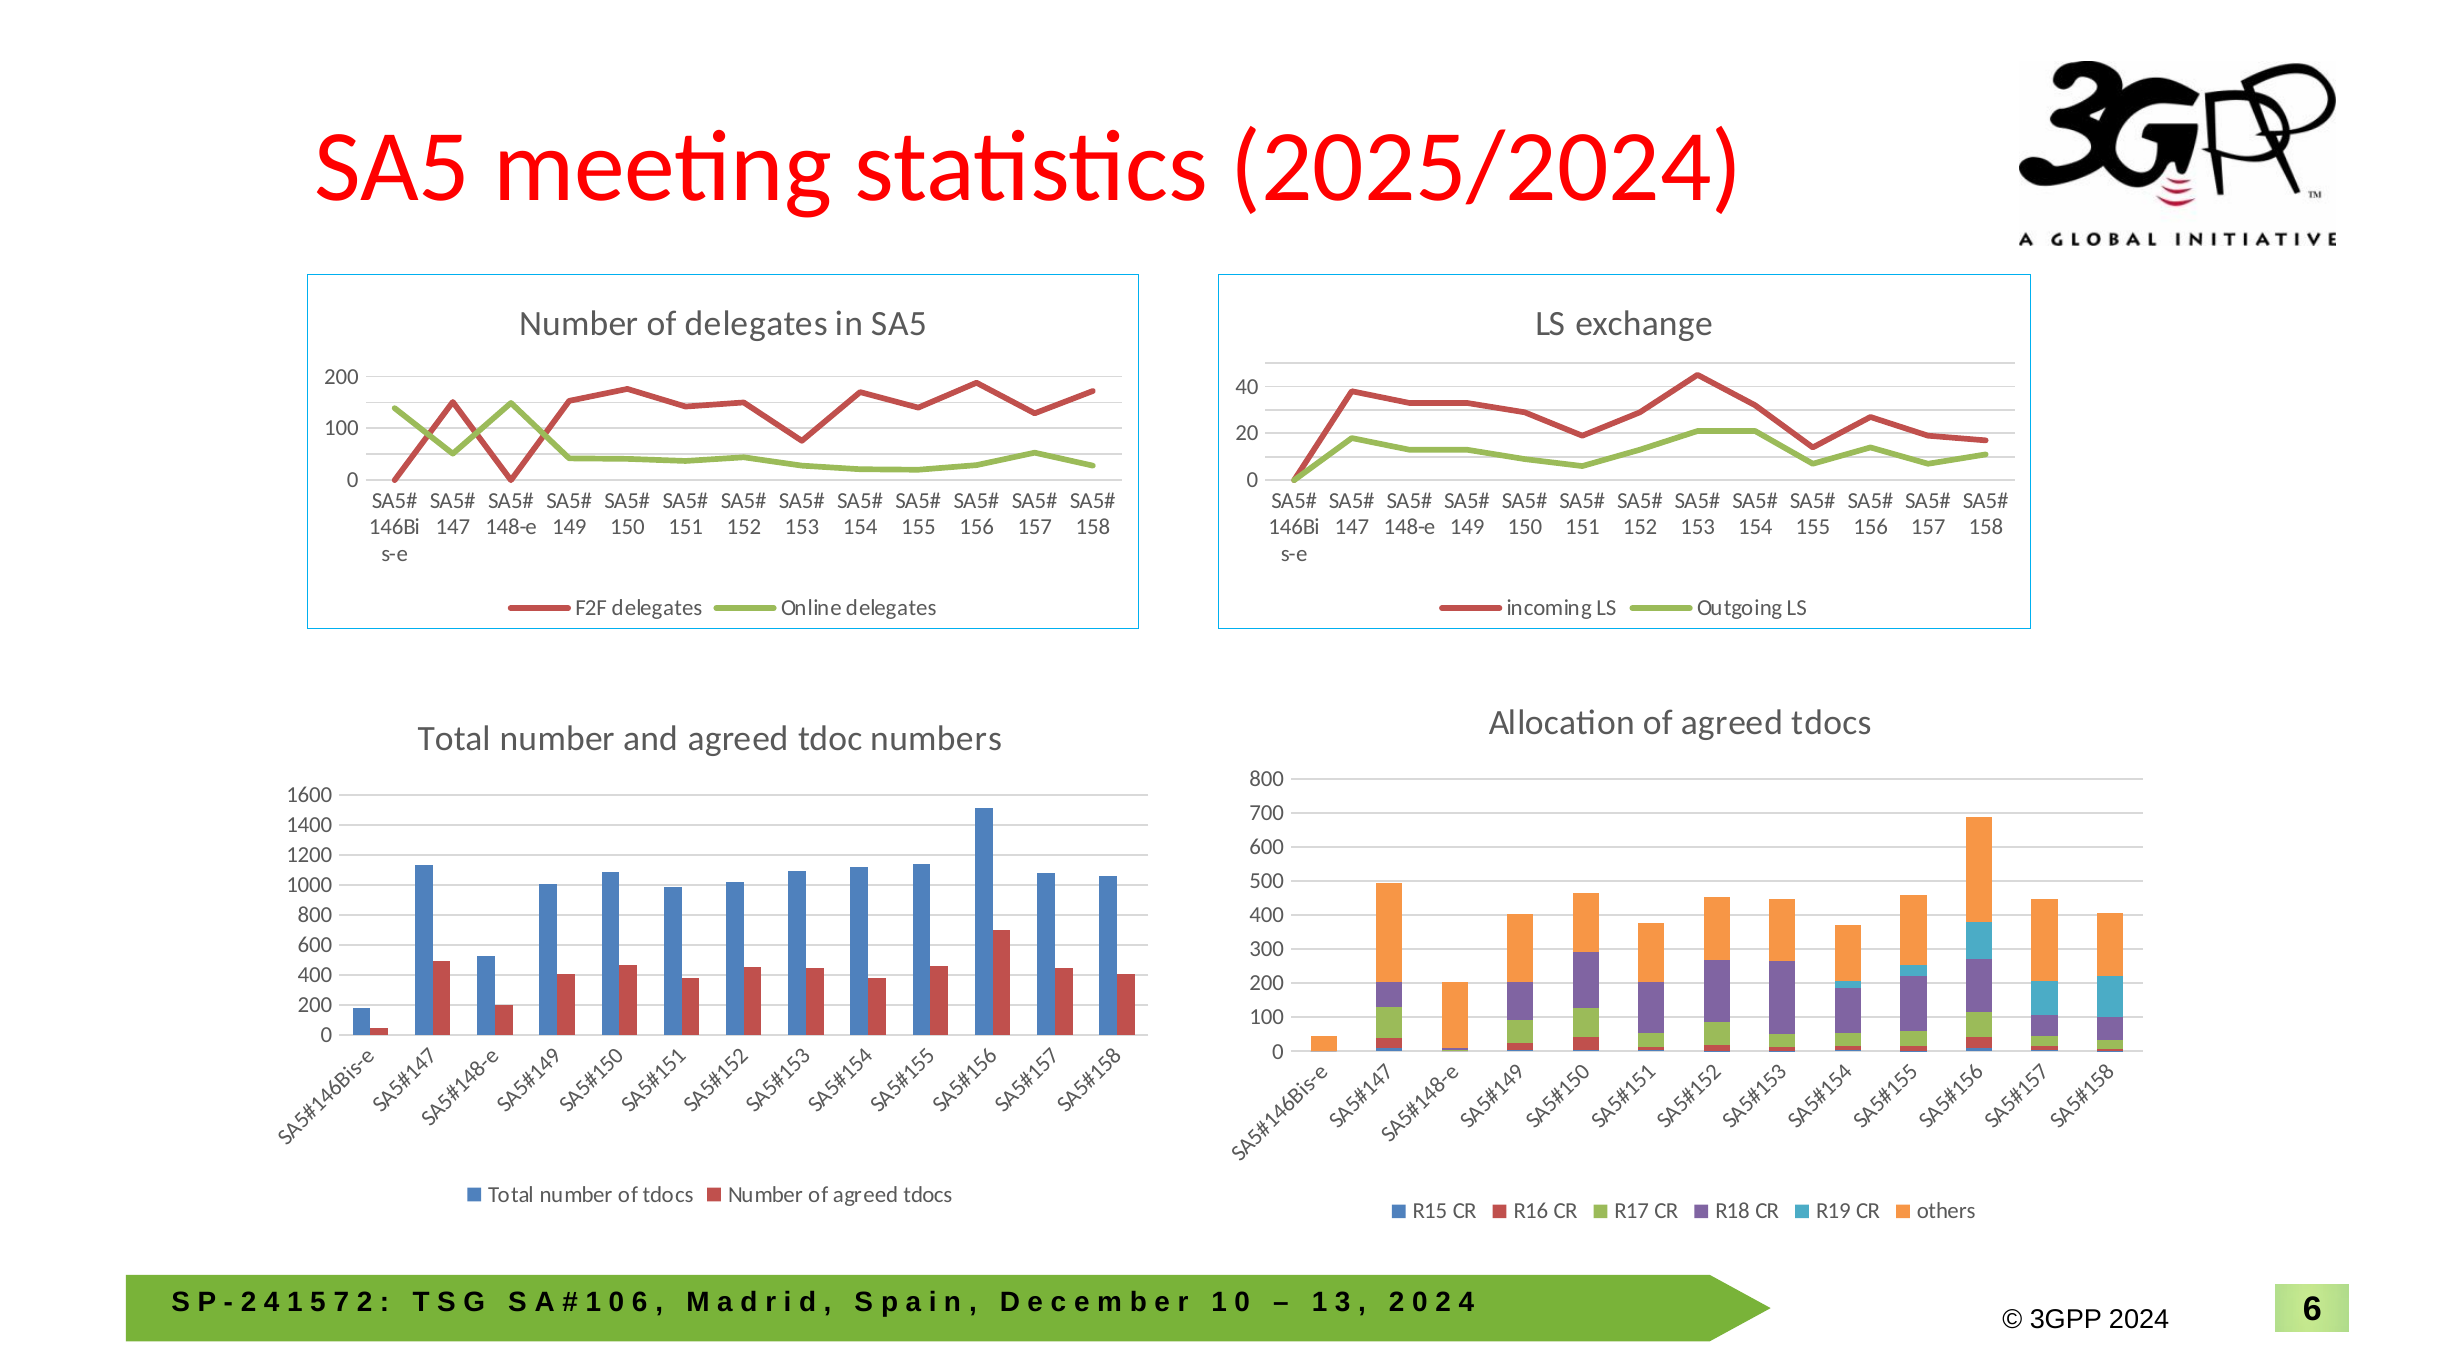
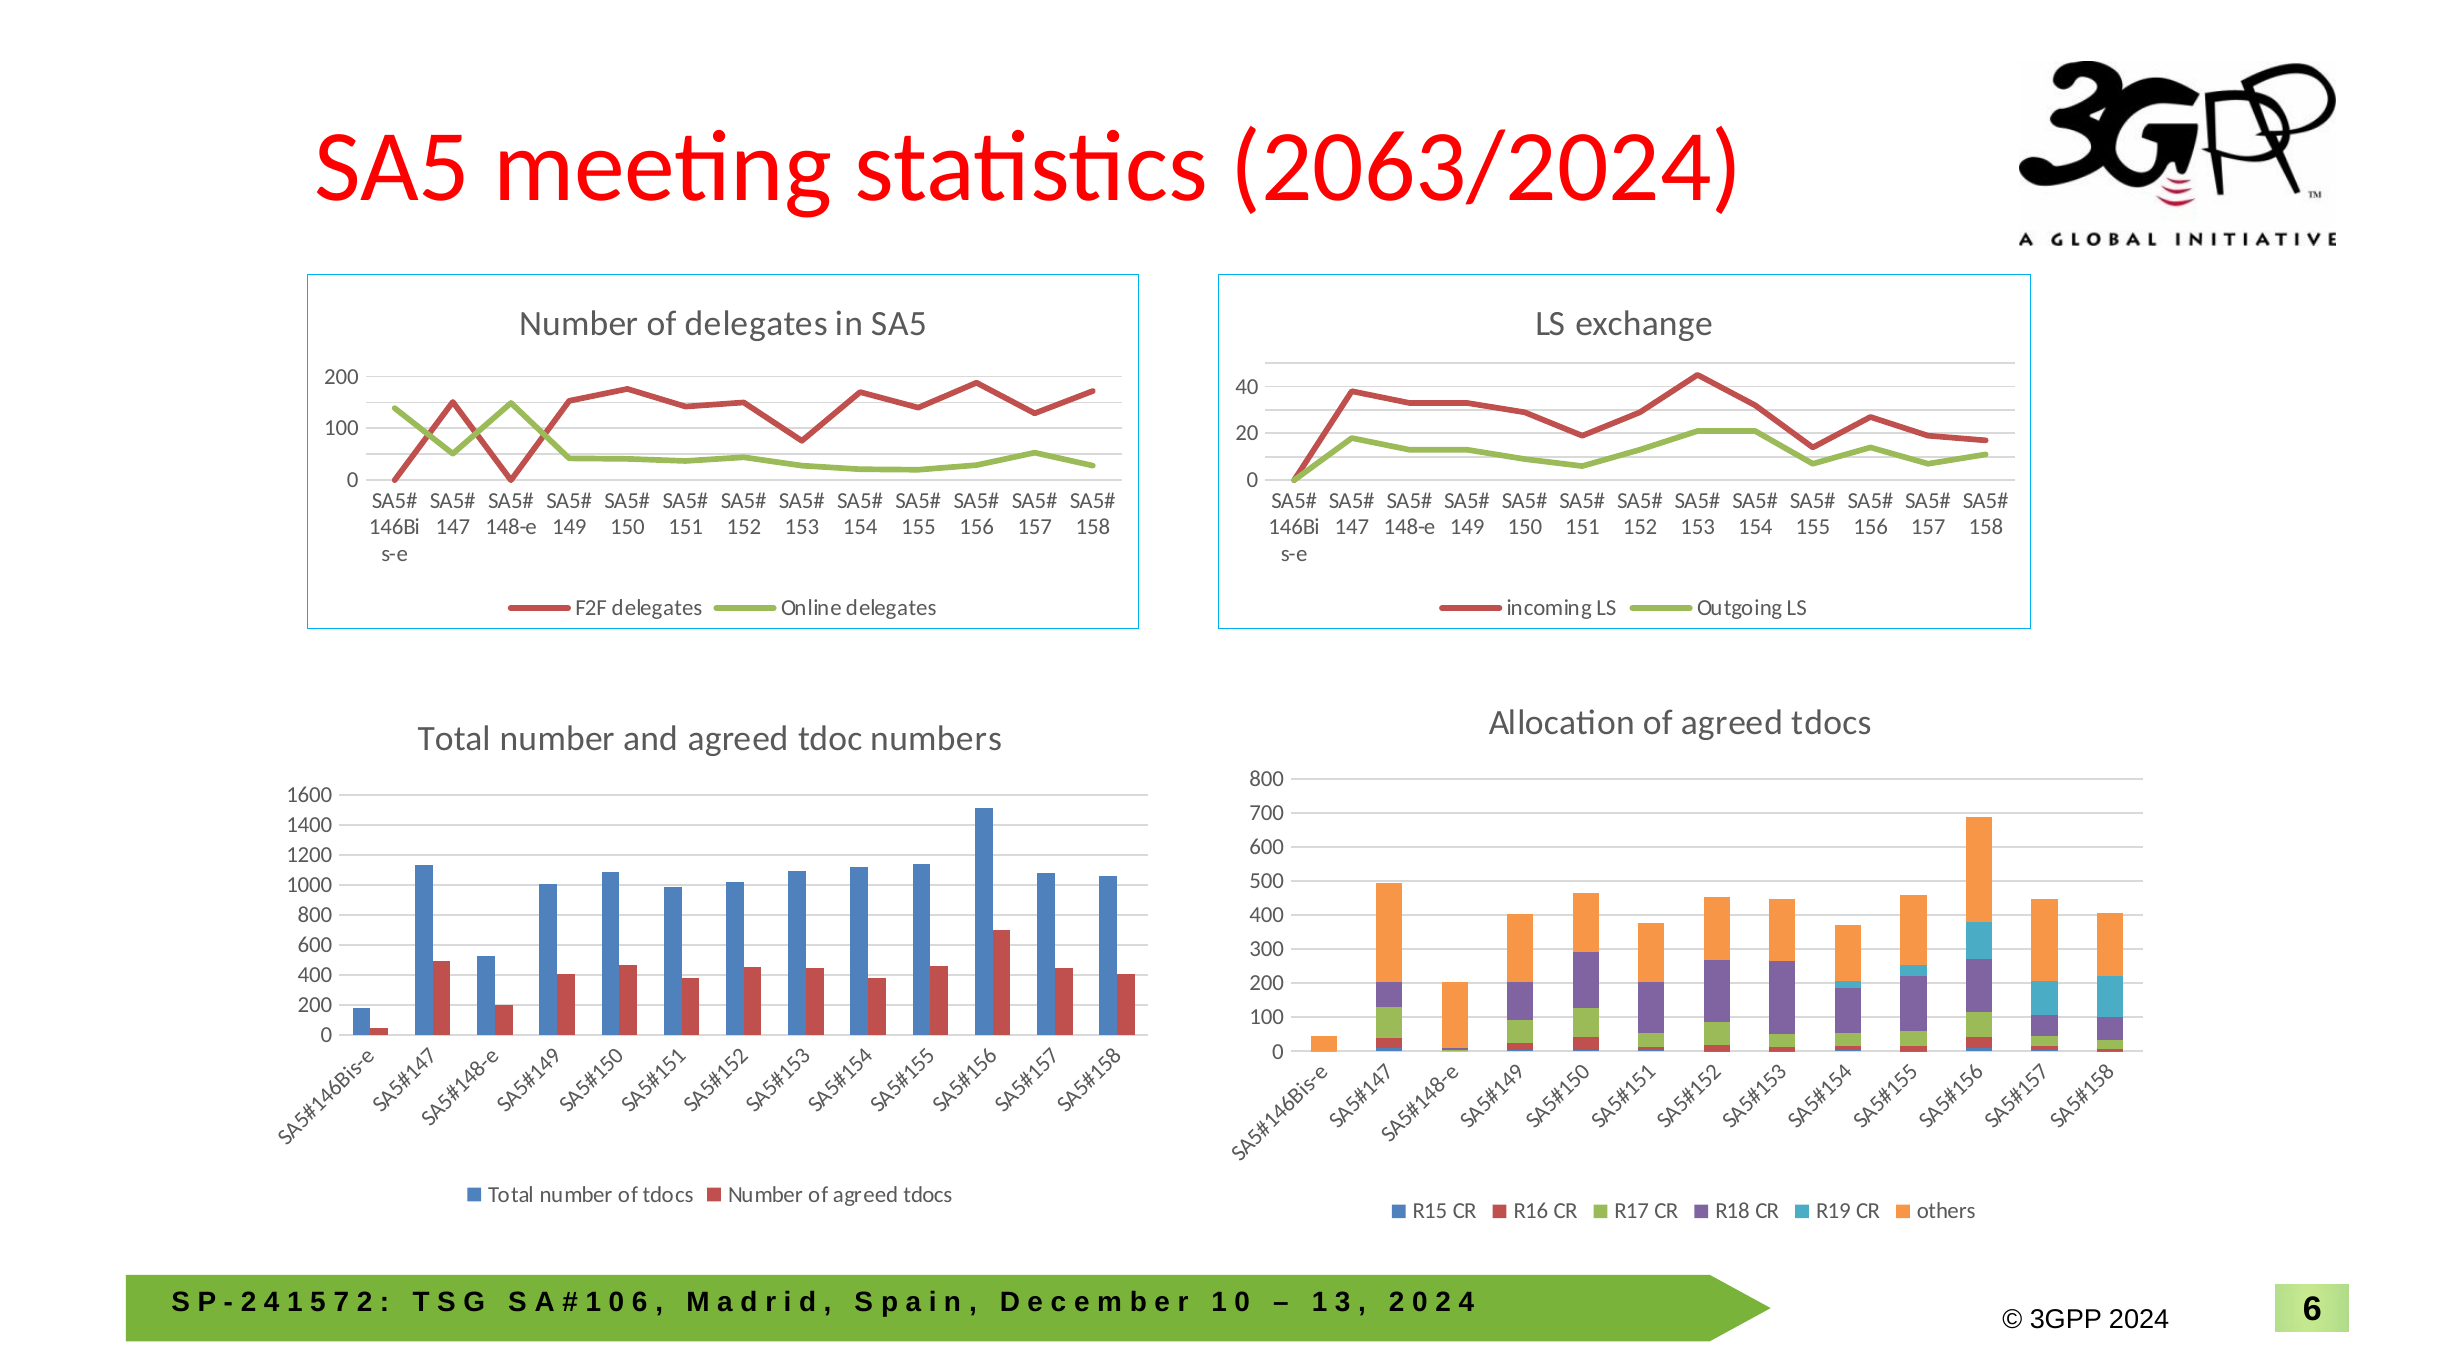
2025/2024: 2025/2024 -> 2063/2024 (1486, 167)
